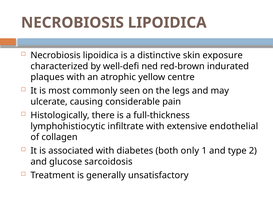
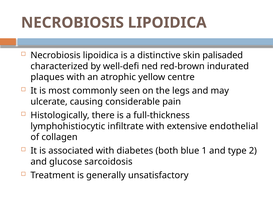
exposure: exposure -> palisaded (223, 55)
only: only -> blue (190, 151)
